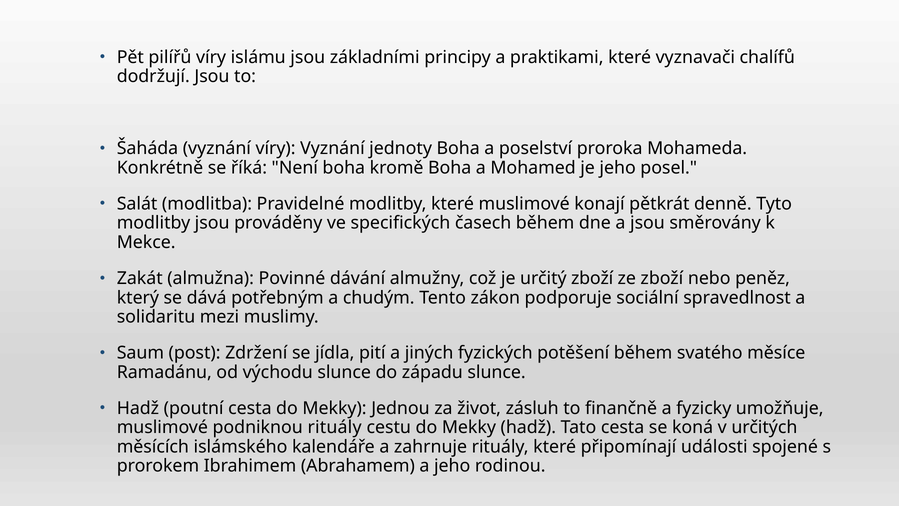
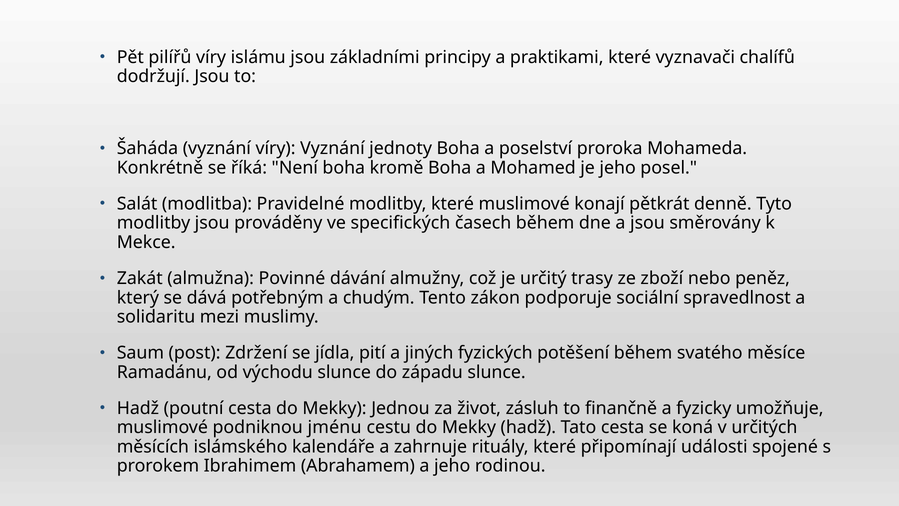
určitý zboží: zboží -> trasy (592, 278)
podniknou rituály: rituály -> jménu (335, 427)
